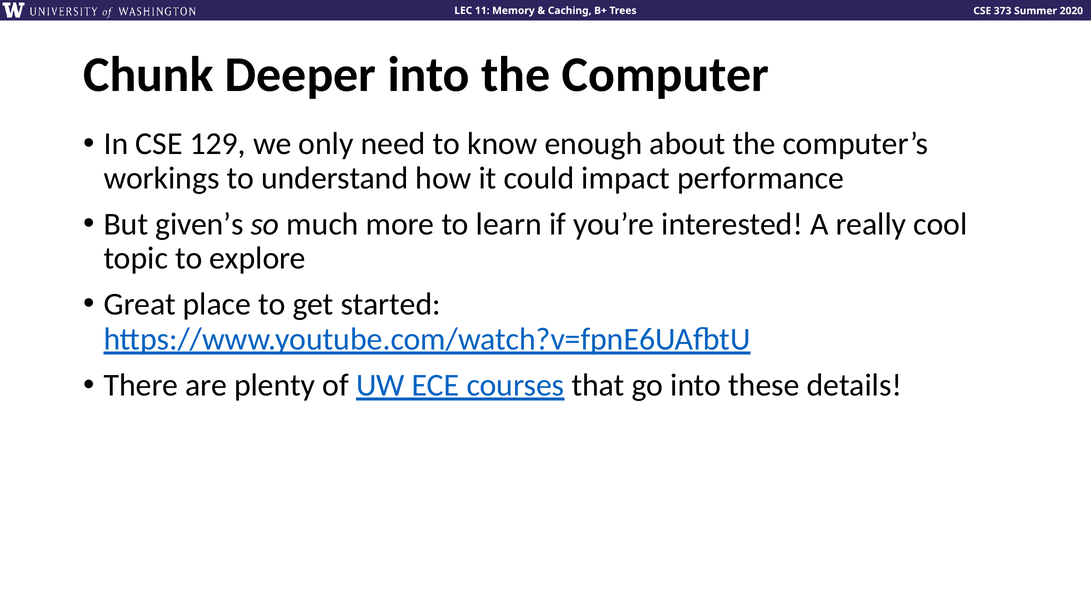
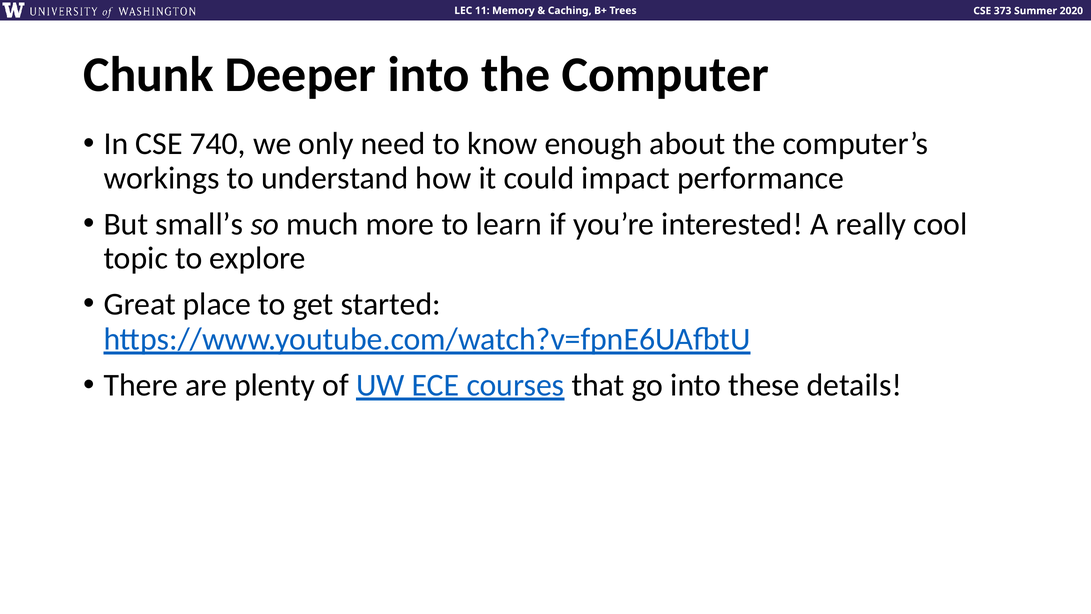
129: 129 -> 740 (218, 144)
given’s: given’s -> small’s (199, 224)
